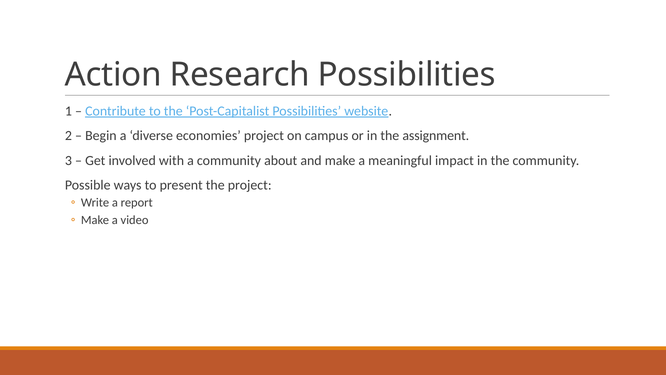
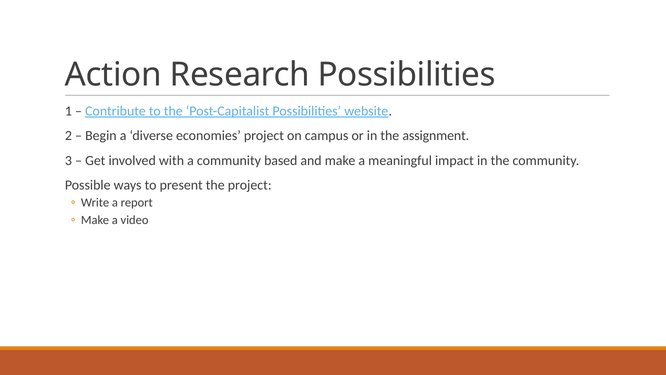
about: about -> based (281, 160)
